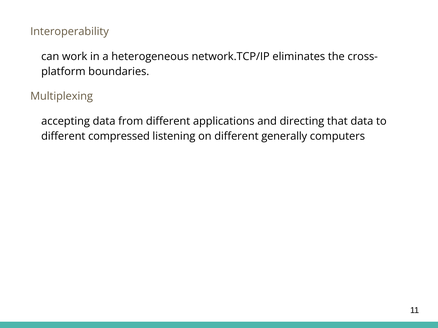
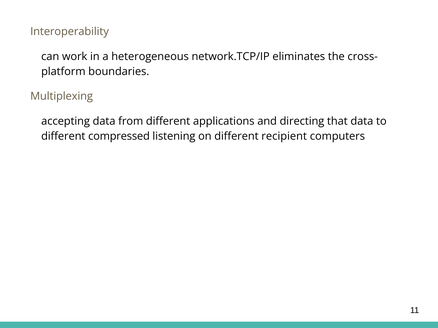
generally: generally -> recipient (284, 136)
